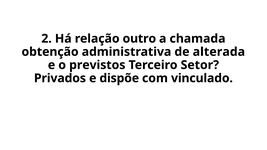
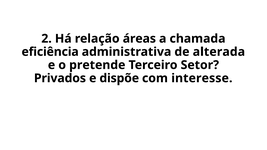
outro: outro -> áreas (139, 39)
obtenção: obtenção -> eficiência (50, 52)
previstos: previstos -> pretende (97, 65)
vinculado: vinculado -> interesse (202, 78)
